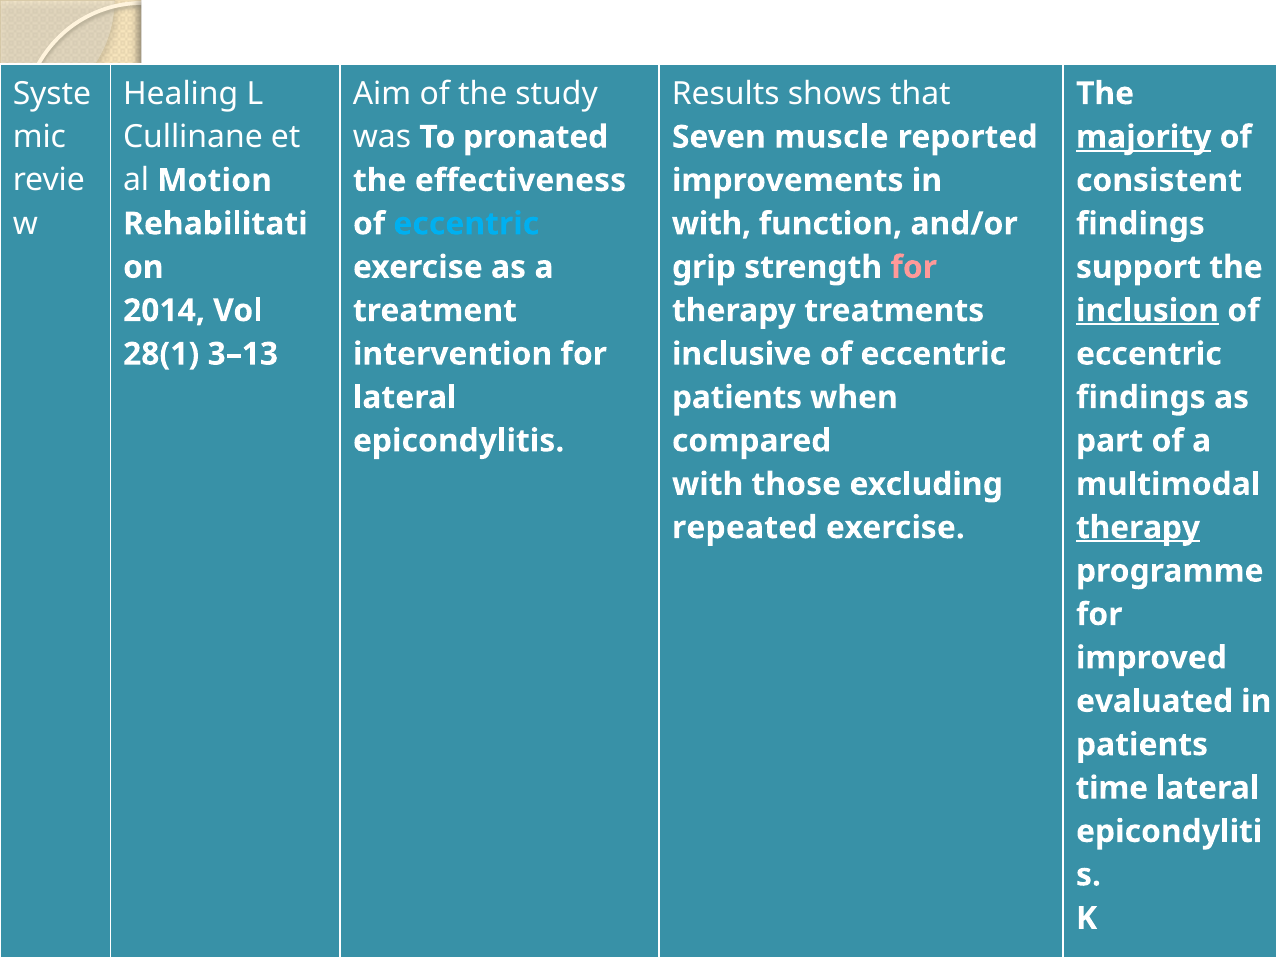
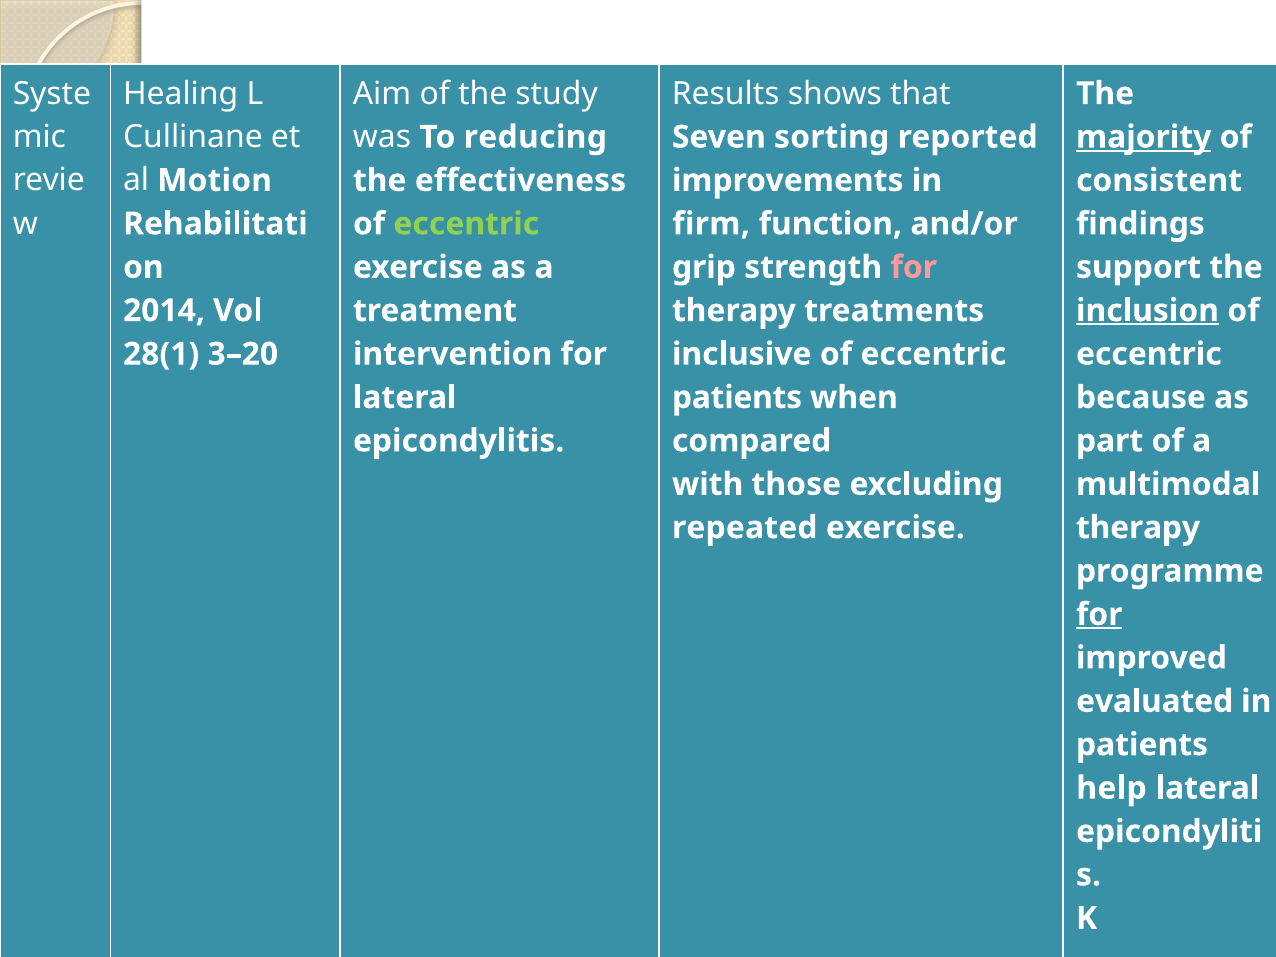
pronated: pronated -> reducing (535, 137)
muscle: muscle -> sorting (832, 137)
eccentric colour: light blue -> light green (466, 224)
with: with -> firm (711, 224)
3–13: 3–13 -> 3–20 (243, 354)
findings: findings -> because (1141, 397)
therapy underline: present -> none (1138, 528)
for underline: none -> present (1099, 615)
time: time -> help (1112, 788)
